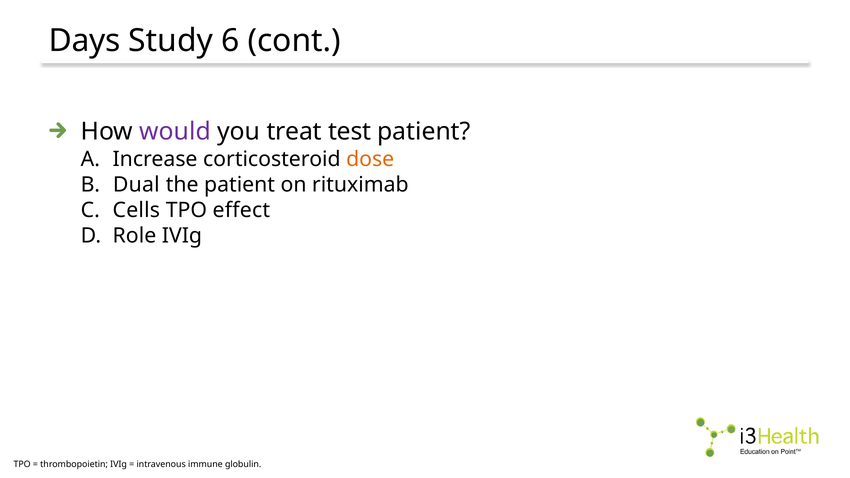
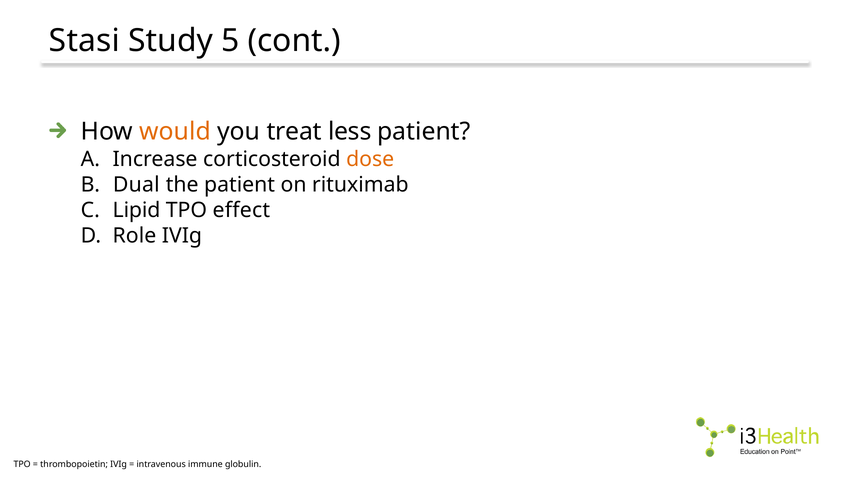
Days: Days -> Stasi (84, 41)
6: 6 -> 5 (230, 41)
would colour: purple -> orange (175, 132)
test: test -> less (350, 132)
Cells: Cells -> Lipid (136, 210)
